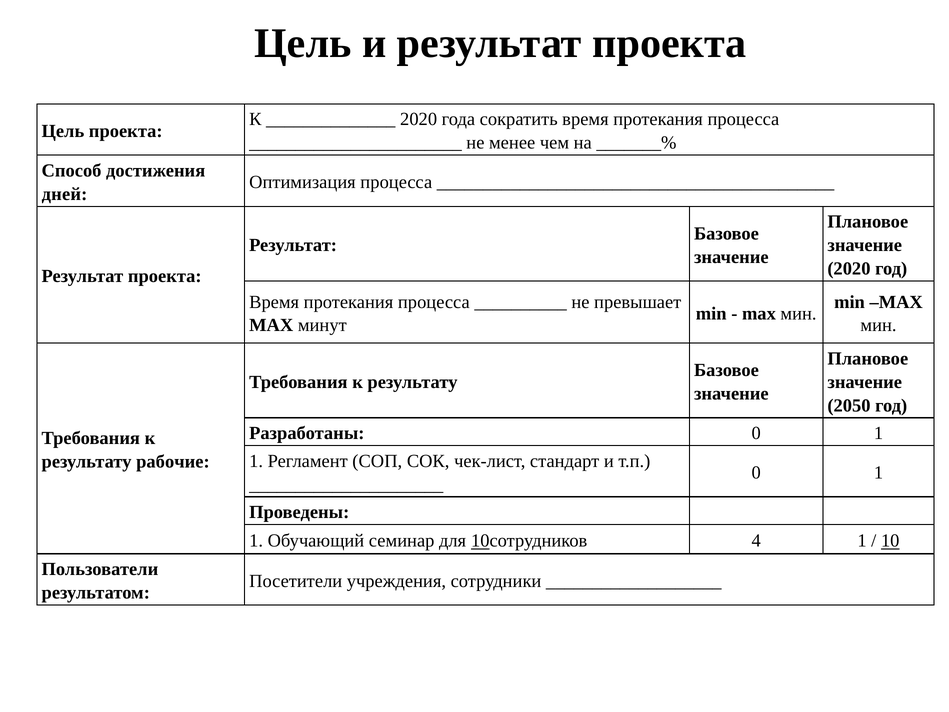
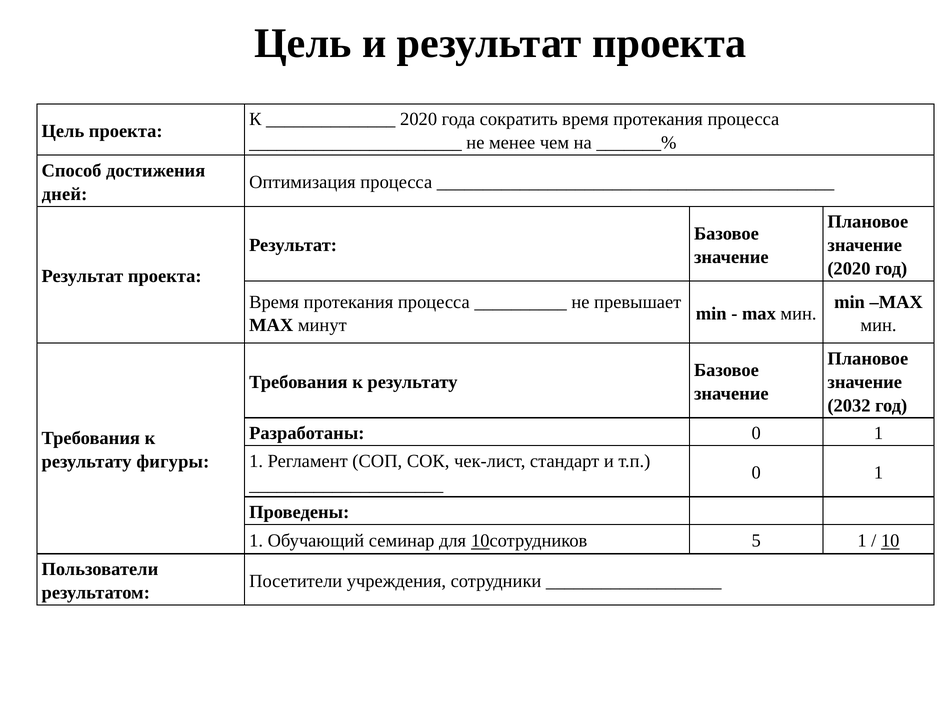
2050: 2050 -> 2032 (849, 405)
рабочие: рабочие -> фигуры (173, 462)
4: 4 -> 5 (756, 541)
